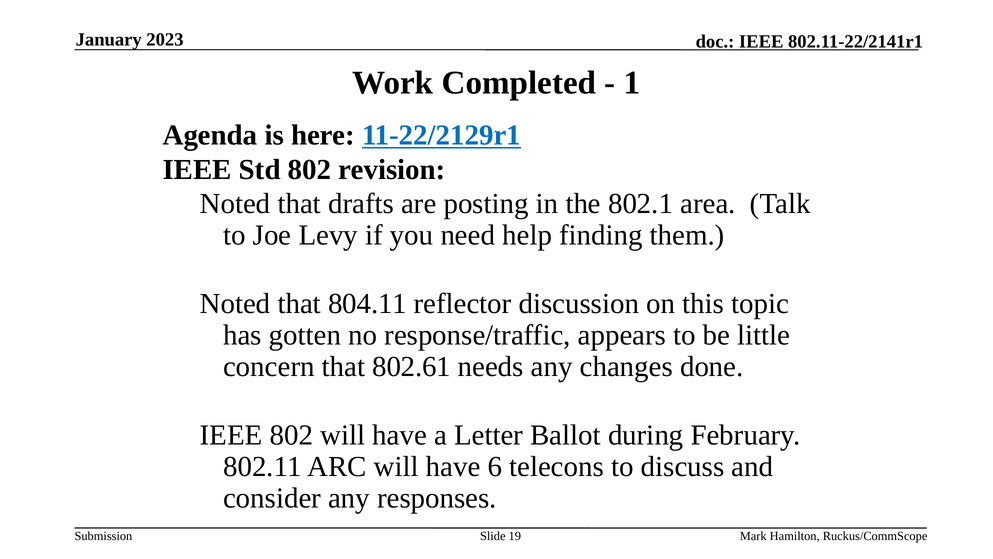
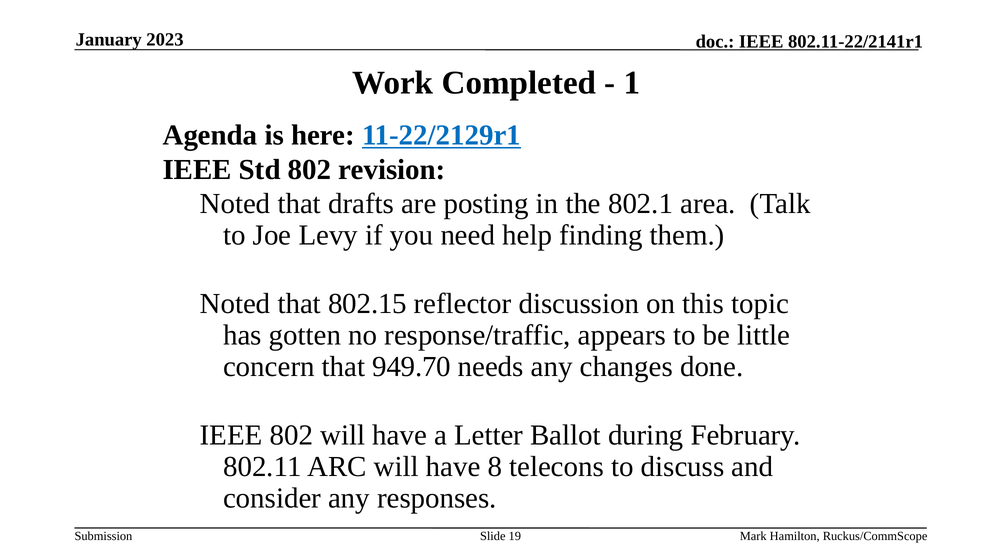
804.11: 804.11 -> 802.15 (367, 304)
802.61: 802.61 -> 949.70 (412, 366)
6: 6 -> 8 (495, 466)
